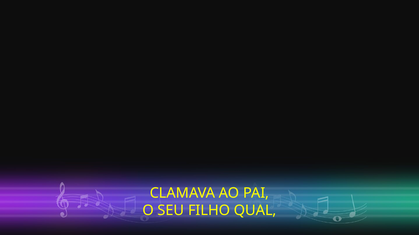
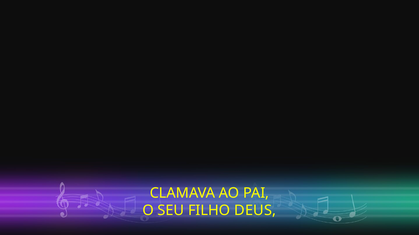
QUAL: QUAL -> DEUS (255, 211)
